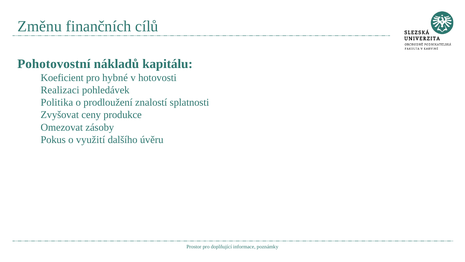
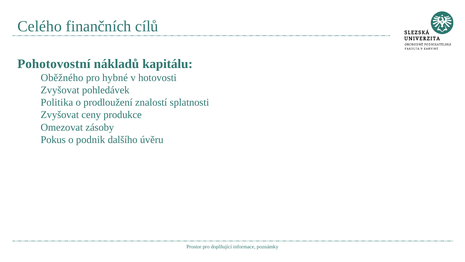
Změnu: Změnu -> Celého (40, 26)
Koeficient: Koeficient -> Oběžného (62, 77)
Realizaci: Realizaci -> Zvyšovat (60, 90)
využití: využití -> podnik (91, 139)
